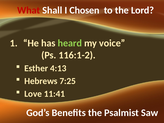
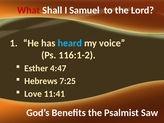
Chosen: Chosen -> Samuel (84, 10)
heard colour: light green -> light blue (70, 43)
4:13: 4:13 -> 4:47 (58, 68)
